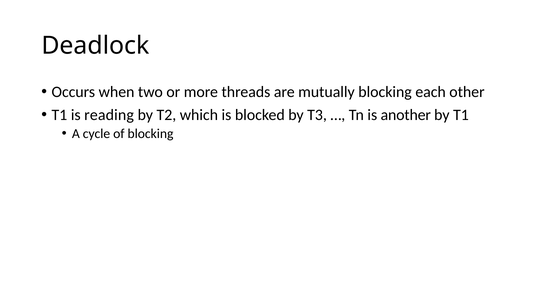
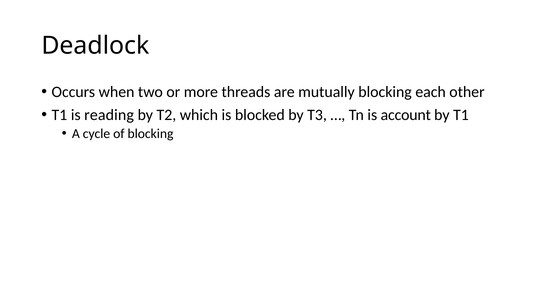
another: another -> account (406, 115)
